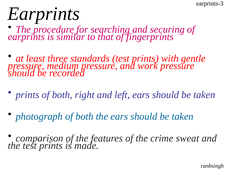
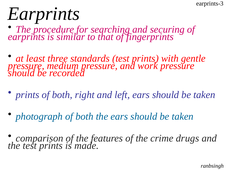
sweat: sweat -> drugs (188, 138)
